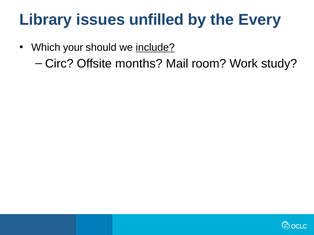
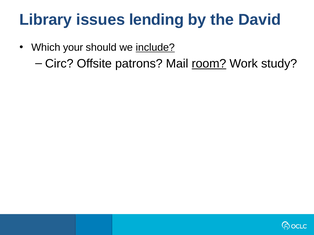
unfilled: unfilled -> lending (156, 20)
Every: Every -> David (260, 20)
months: months -> patrons (139, 64)
room underline: none -> present (209, 64)
